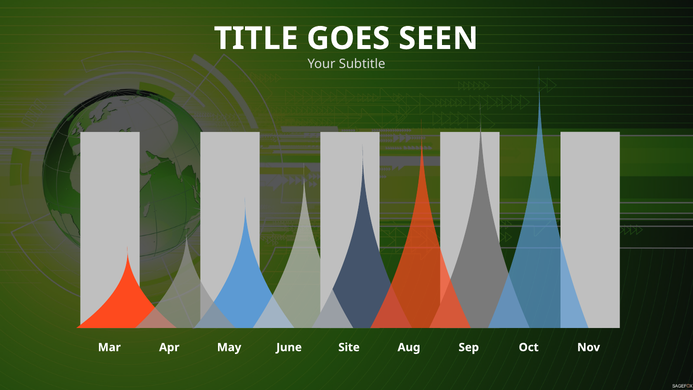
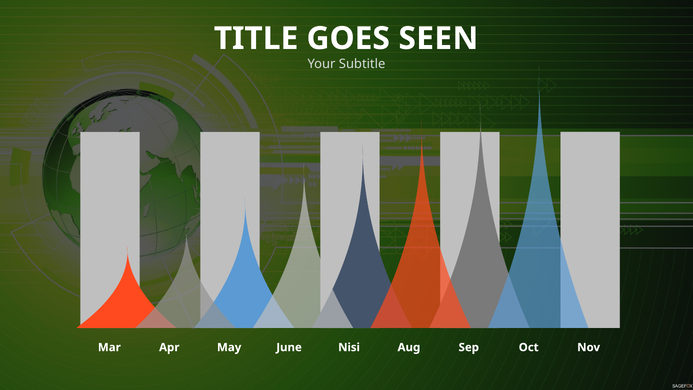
Site: Site -> Nisi (349, 347)
